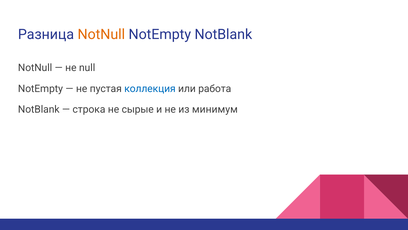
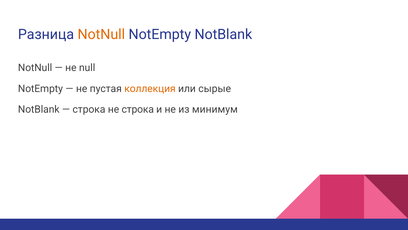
коллекция colour: blue -> orange (150, 88)
работа: работа -> сырые (215, 88)
не сырые: сырые -> строка (138, 109)
